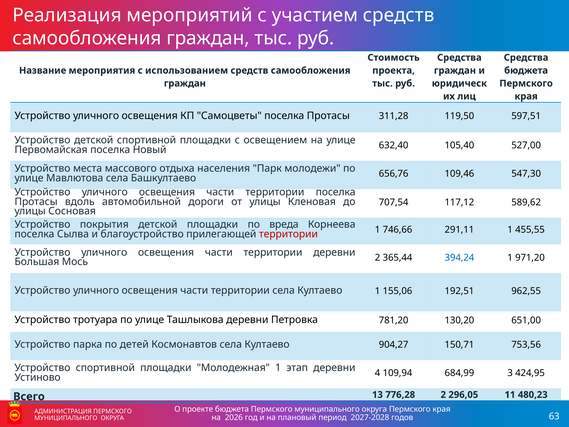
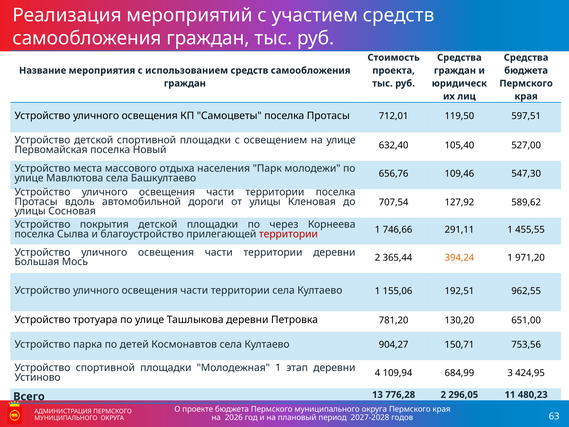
311,28: 311,28 -> 712,01 (394, 116)
117,12: 117,12 -> 127,92 (459, 202)
вреда: вреда -> через (284, 224)
394,24 colour: blue -> orange (459, 257)
